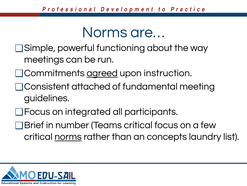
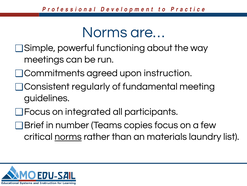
agreed underline: present -> none (102, 73)
attached: attached -> regularly (91, 86)
Teams critical: critical -> copies (138, 125)
concepts: concepts -> materials (167, 136)
